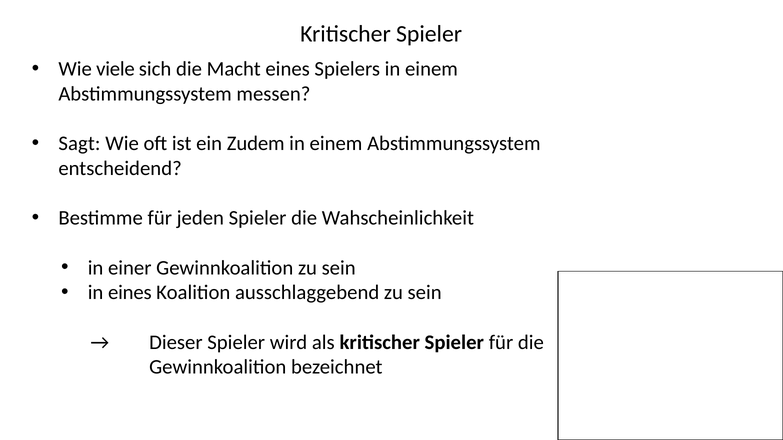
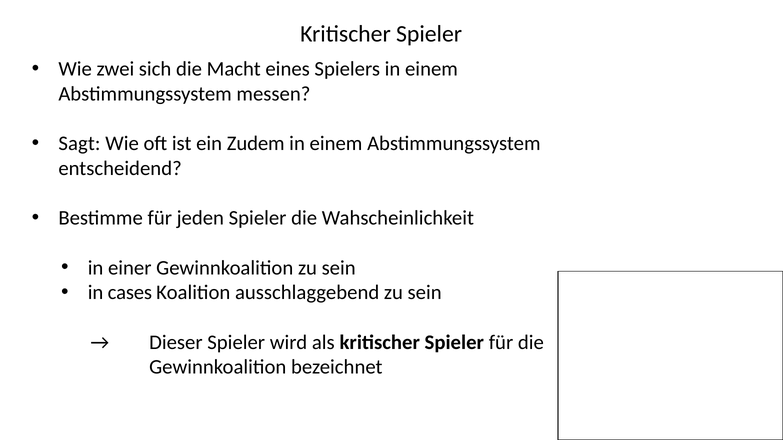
viele: viele -> zwei (115, 69)
in eines: eines -> cases (130, 293)
